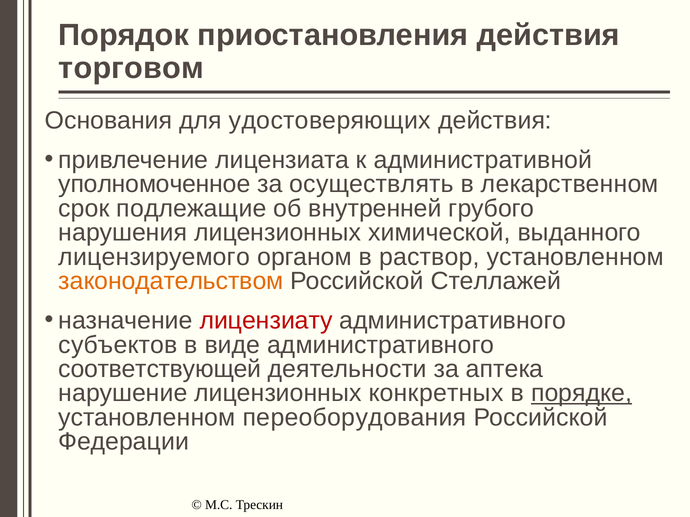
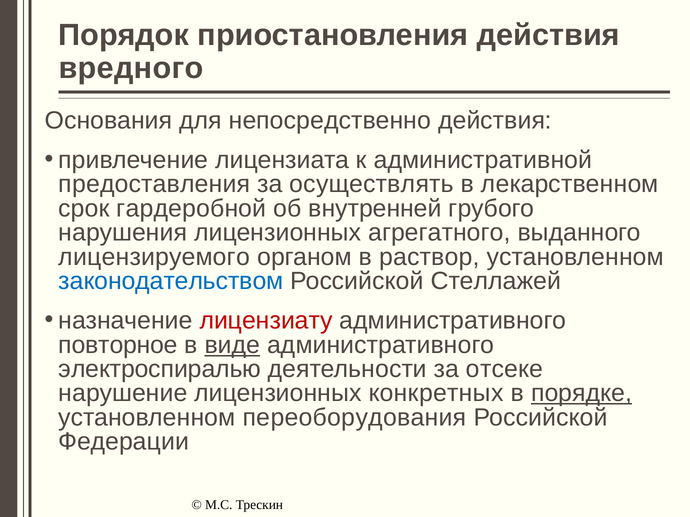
торговом: торговом -> вредного (131, 68)
удостоверяющих: удостоверяющих -> непосредственно (330, 121)
уполномоченное: уполномоченное -> предоставления (154, 184)
подлежащие: подлежащие -> гардеробной (191, 209)
химической: химической -> агрегатного (439, 233)
законодательством colour: orange -> blue (171, 281)
субъектов: субъектов -> повторное (118, 345)
виде underline: none -> present (232, 345)
соответствующей: соответствующей -> электроспиралью (160, 369)
аптека: аптека -> отсеке (505, 369)
